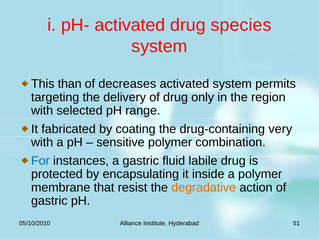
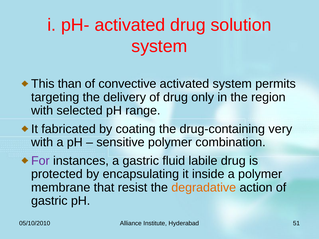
species: species -> solution (241, 25)
decreases: decreases -> convective (127, 84)
For colour: blue -> purple (40, 161)
